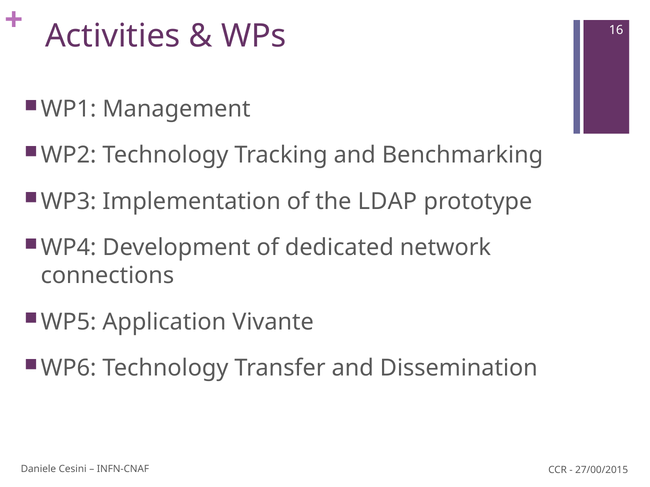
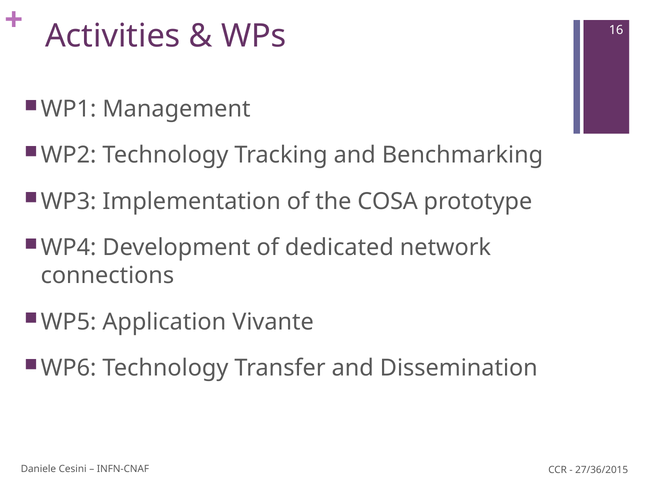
LDAP: LDAP -> COSA (388, 202)
27/00/2015: 27/00/2015 -> 27/36/2015 (602, 470)
